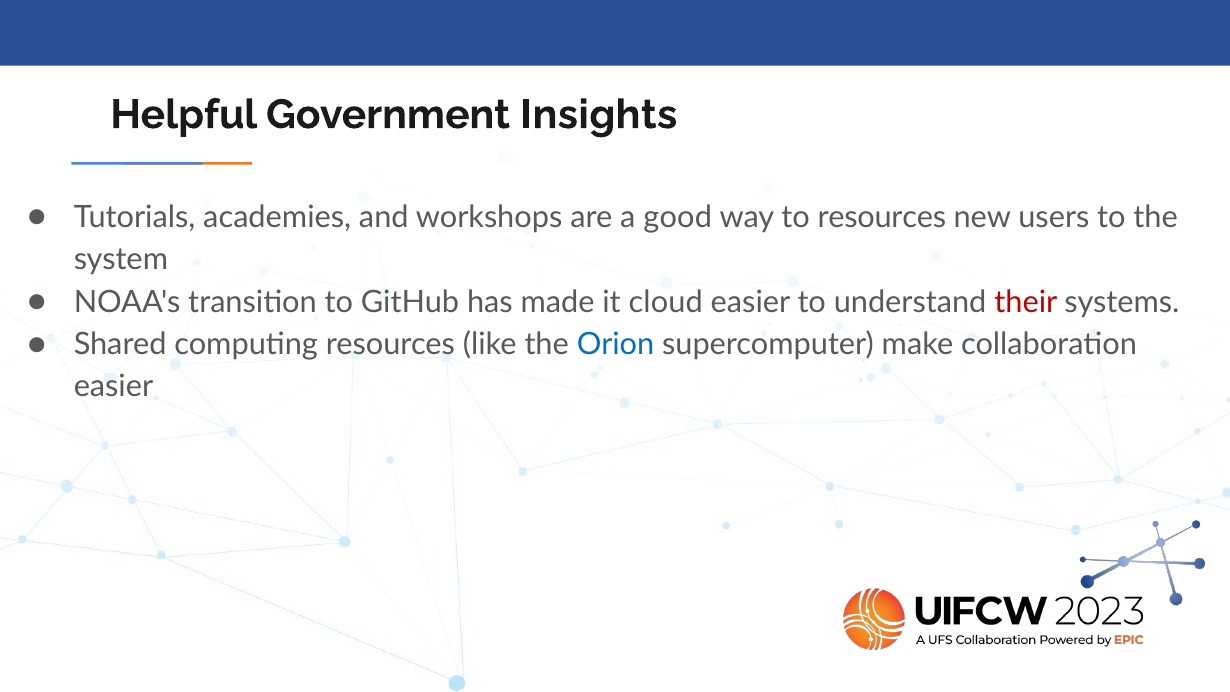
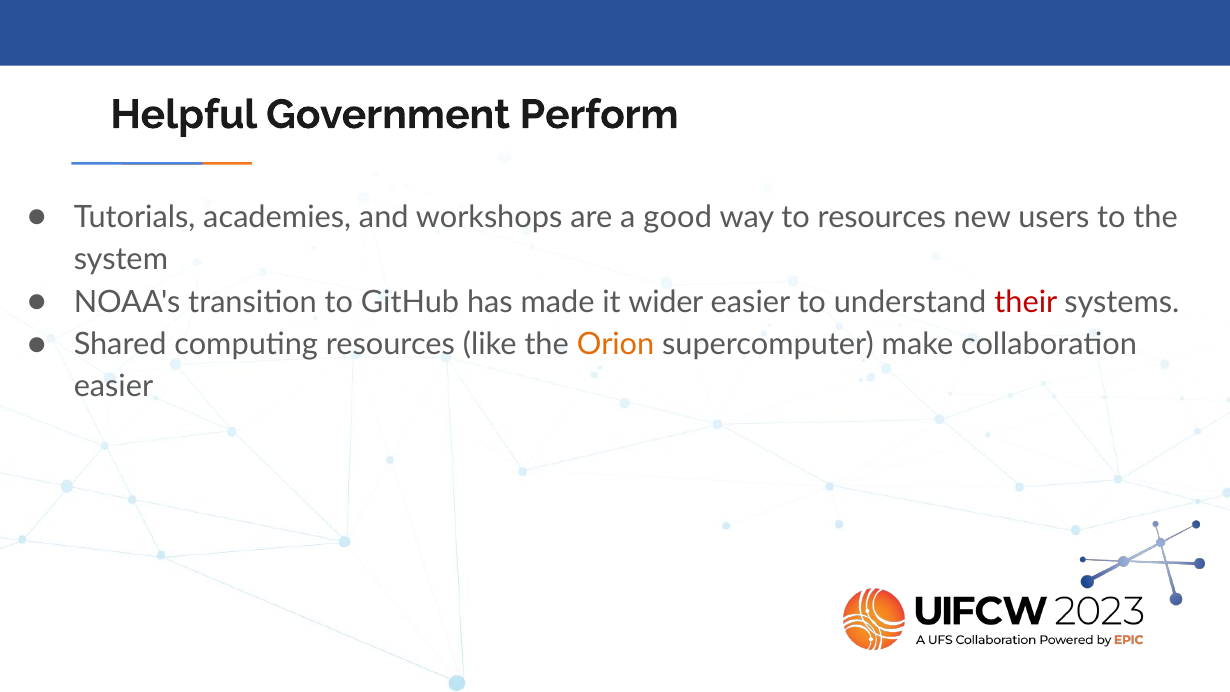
Insights: Insights -> Perform (599, 115)
cloud: cloud -> wider (666, 302)
Orion colour: blue -> orange (616, 344)
